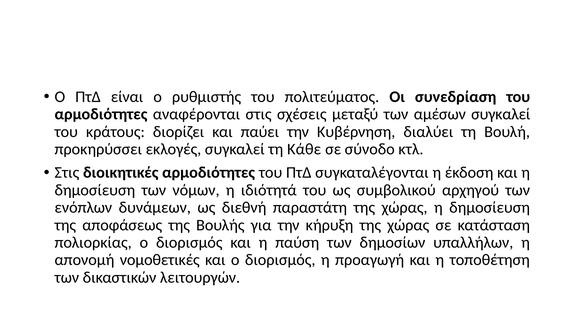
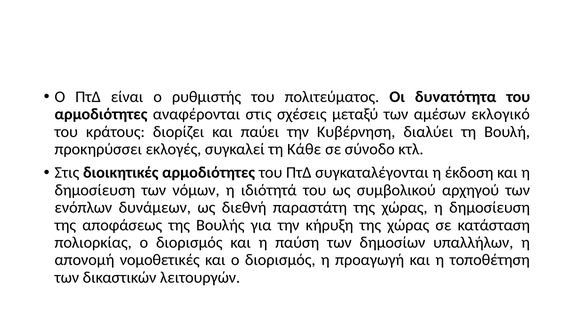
συνεδρίαση: συνεδρίαση -> δυνατότητα (456, 97)
αμέσων συγκαλεί: συγκαλεί -> εκλογικό (501, 114)
